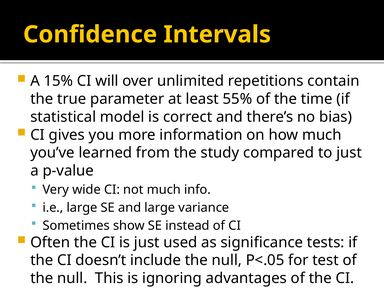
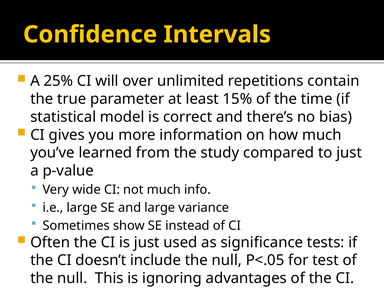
15%: 15% -> 25% (58, 81)
55%: 55% -> 15% (237, 99)
